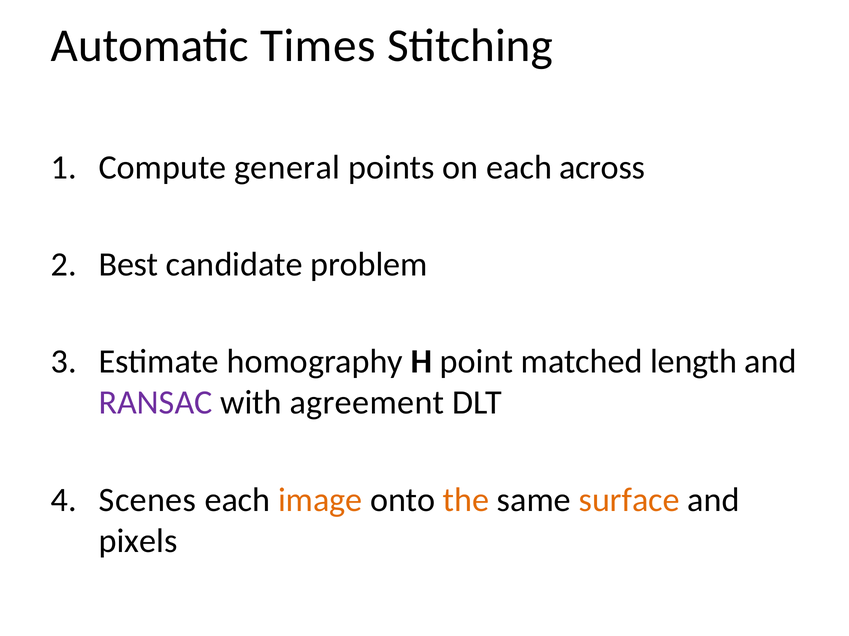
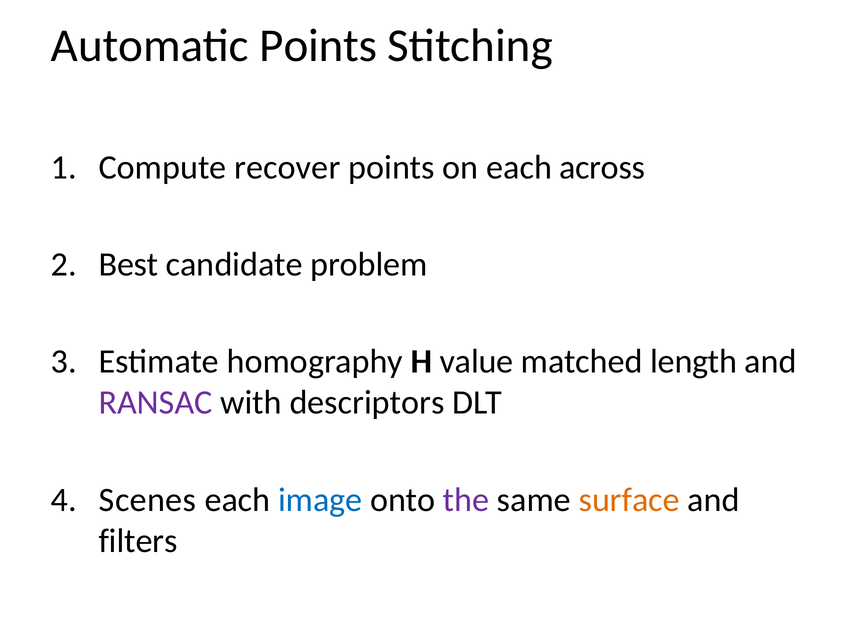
Automatic Times: Times -> Points (318, 46)
general: general -> recover (287, 168)
point: point -> value (477, 362)
agreement: agreement -> descriptors (367, 403)
image colour: orange -> blue (320, 500)
the colour: orange -> purple (466, 500)
pixels: pixels -> filters (138, 541)
